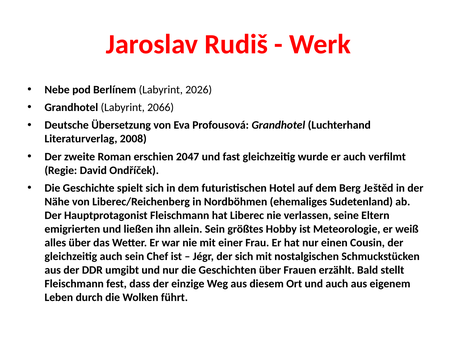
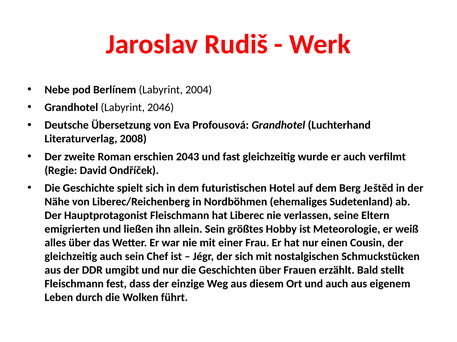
2026: 2026 -> 2004 (199, 90)
2066: 2066 -> 2046 (161, 108)
2047: 2047 -> 2043 (188, 157)
